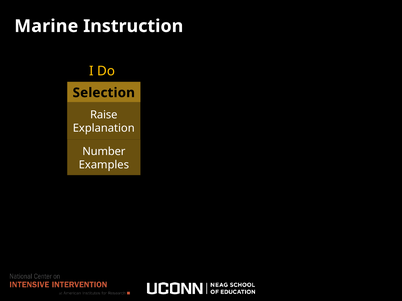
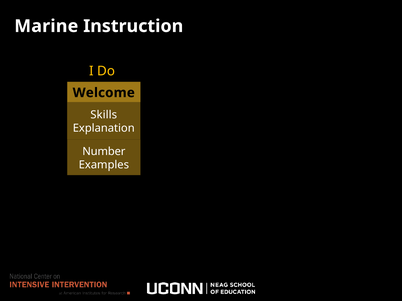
Selection: Selection -> Welcome (104, 93)
Raise: Raise -> Skills (104, 115)
